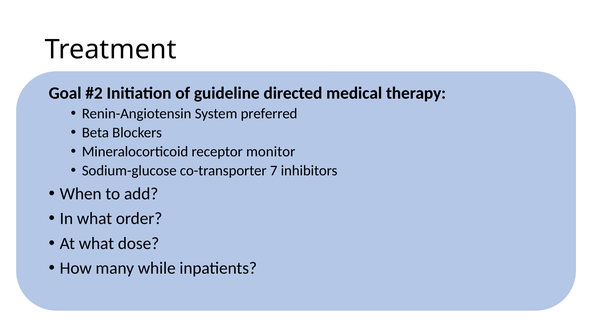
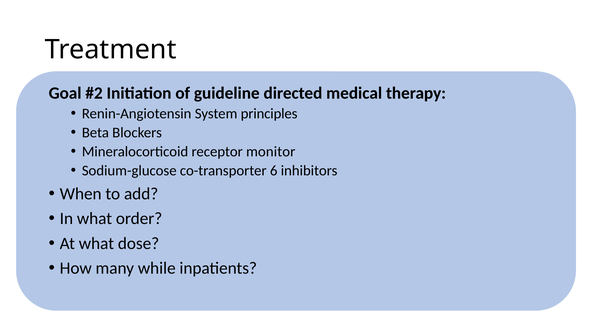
preferred: preferred -> principles (269, 114)
7: 7 -> 6 (274, 170)
